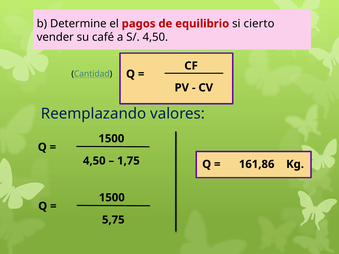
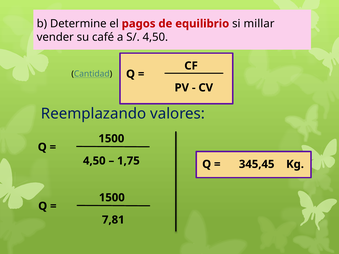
cierto: cierto -> millar (259, 24)
161,86: 161,86 -> 345,45 (257, 164)
5,75: 5,75 -> 7,81 (113, 220)
